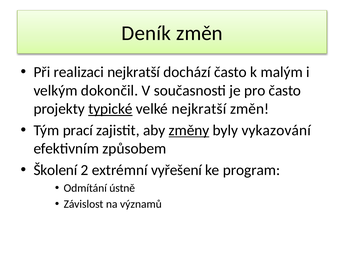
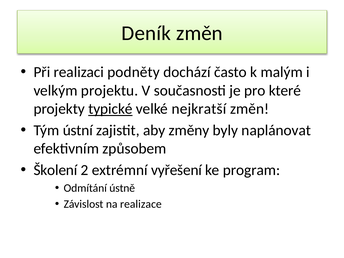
realizaci nejkratší: nejkratší -> podněty (134, 72)
dokončil: dokončil -> projektu (110, 91)
pro často: často -> které (285, 91)
prací: prací -> ústní (78, 130)
změny underline: present -> none (189, 130)
vykazování: vykazování -> naplánovat (276, 130)
významů: významů -> realizace (141, 204)
